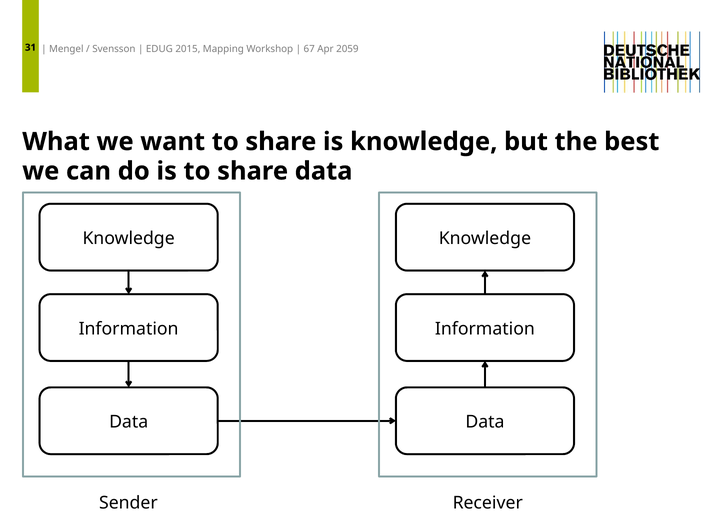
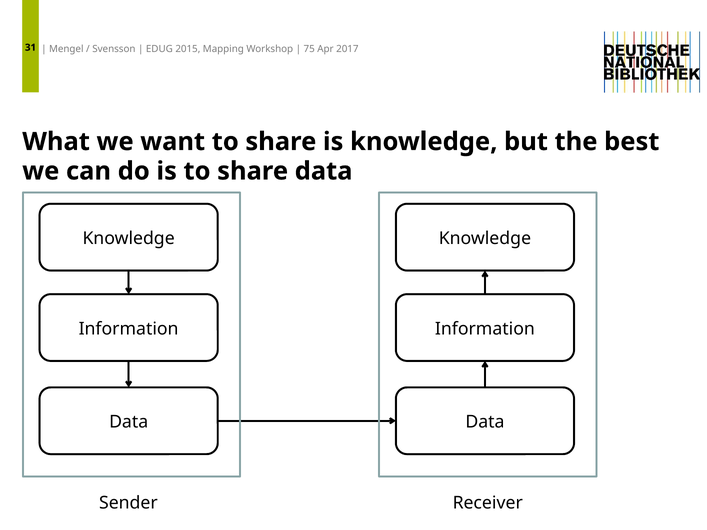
67: 67 -> 75 (309, 49)
2059: 2059 -> 2017 (347, 49)
